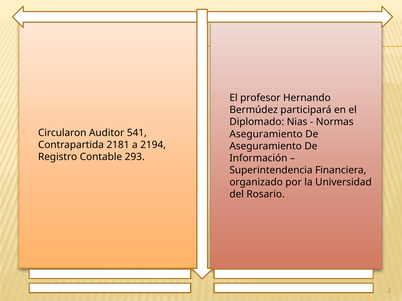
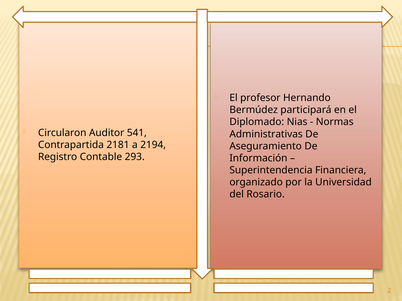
Aseguramiento: Aseguramiento -> Administrativas (266, 134)
